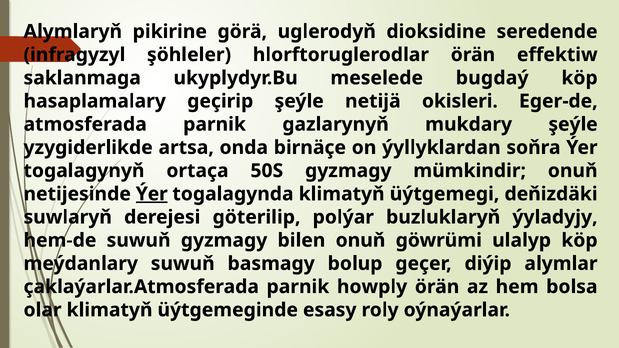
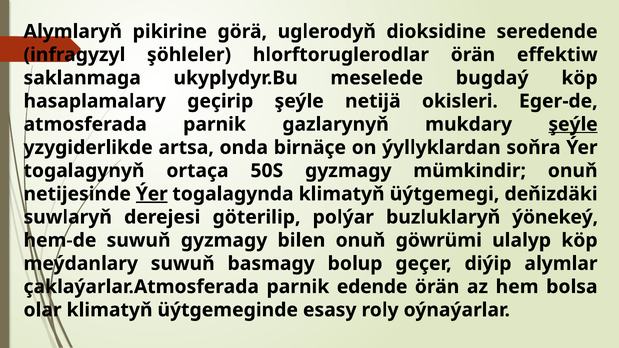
şeýle underline: none -> present (573, 124)
ýyladyjy: ýyladyjy -> ýönekeý (555, 217)
howply: howply -> edende (372, 287)
